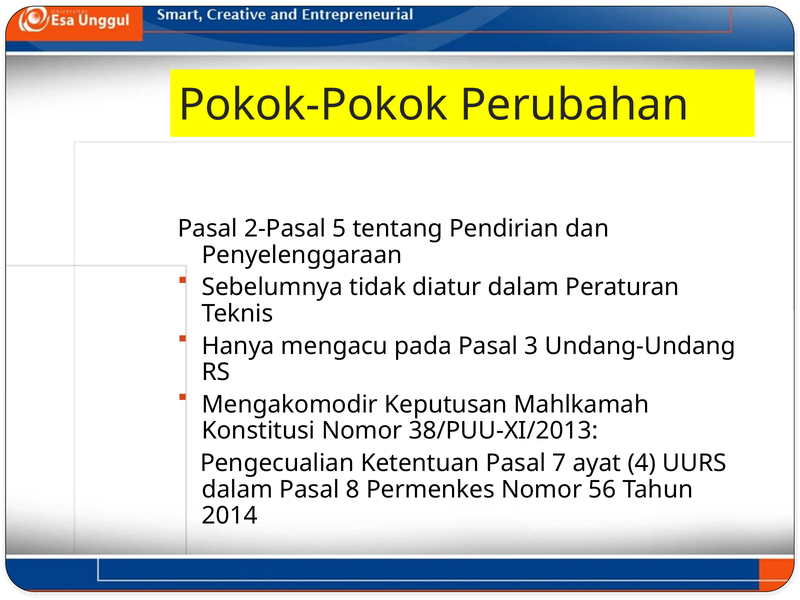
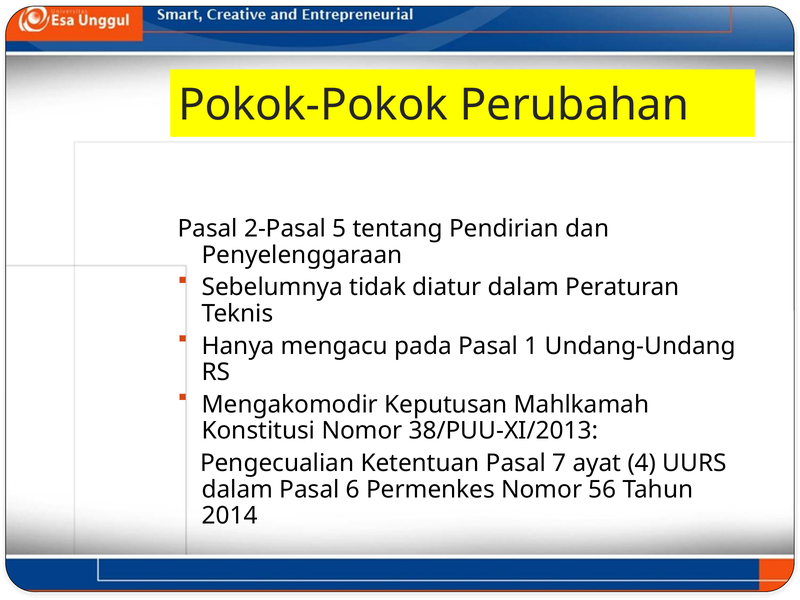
3: 3 -> 1 (531, 346)
8: 8 -> 6 (353, 490)
